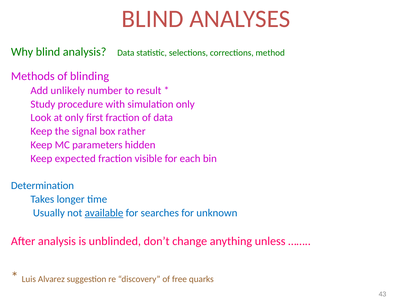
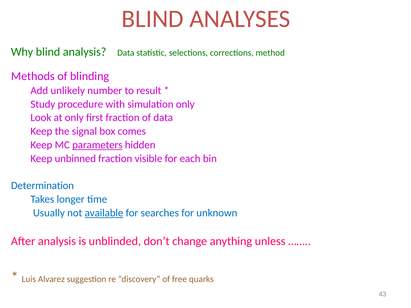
rather: rather -> comes (132, 131)
parameters underline: none -> present (97, 145)
expected: expected -> unbinned (75, 159)
